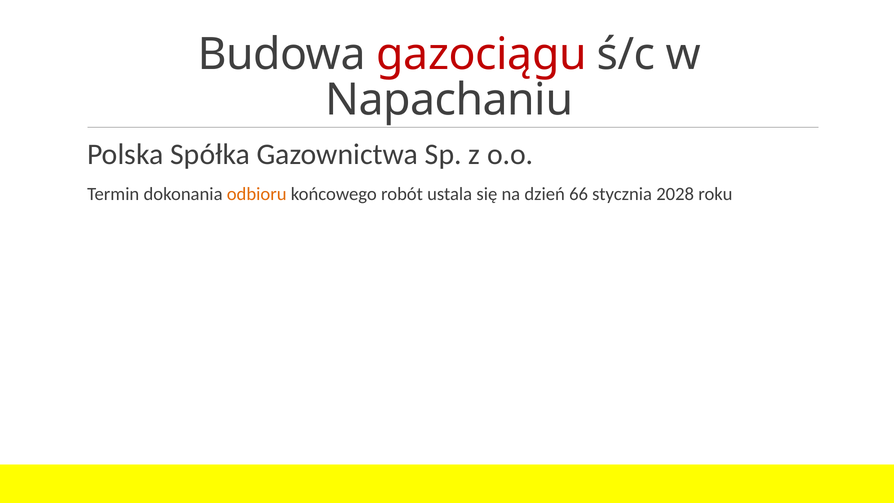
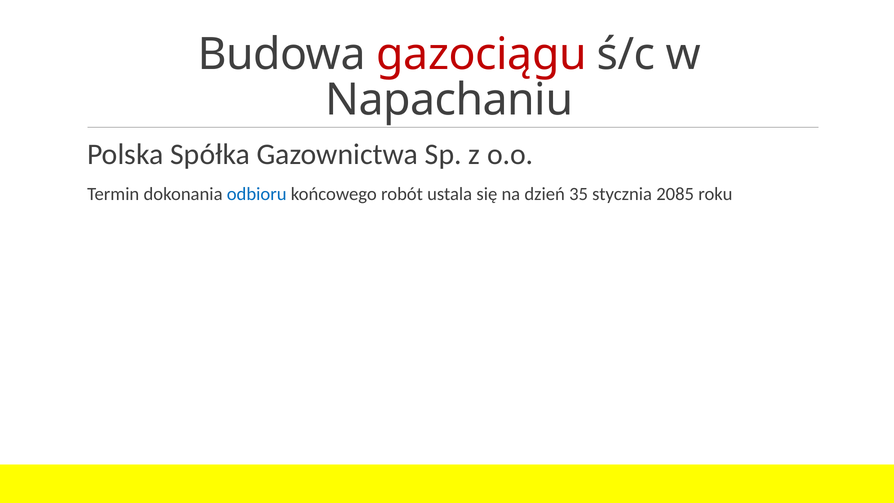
odbioru colour: orange -> blue (257, 194)
66: 66 -> 35 (579, 194)
2028: 2028 -> 2085 (675, 194)
